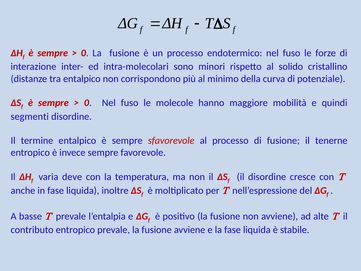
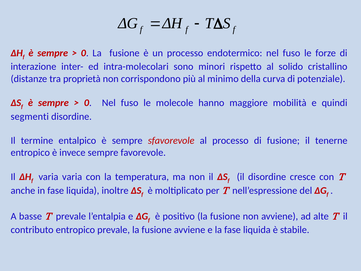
tra entalpico: entalpico -> proprietà (82, 79)
varia deve: deve -> varia (72, 177)
